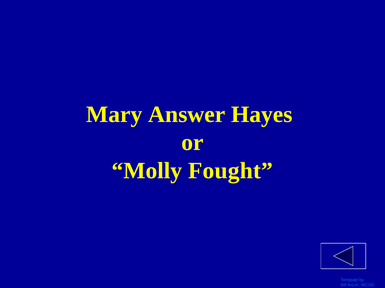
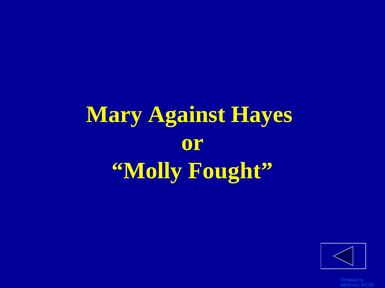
Answer: Answer -> Against (187, 115)
